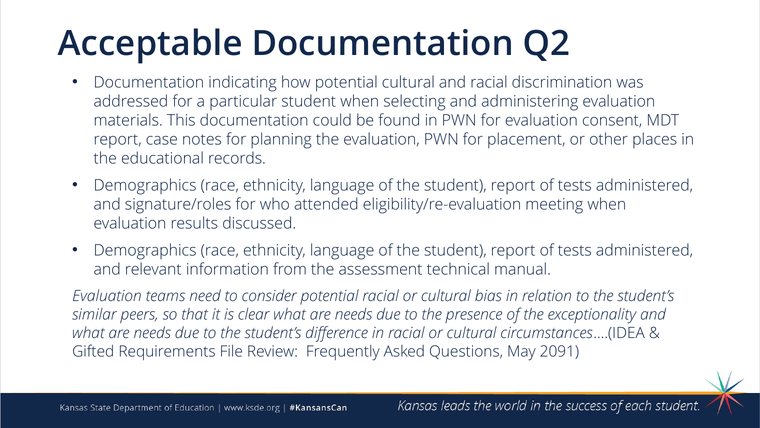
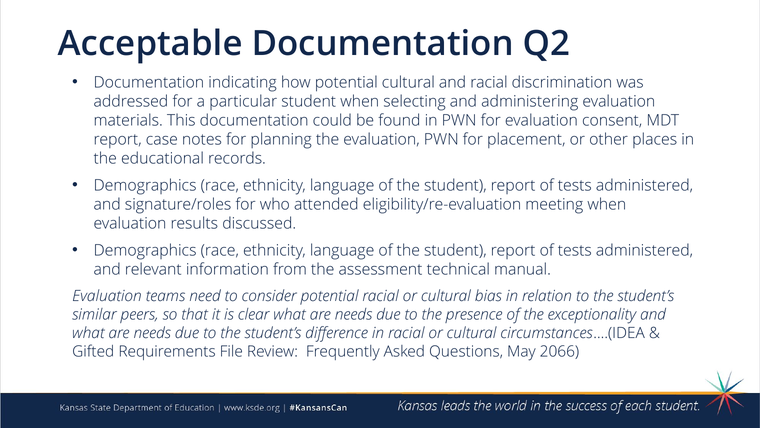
2091: 2091 -> 2066 (559, 351)
